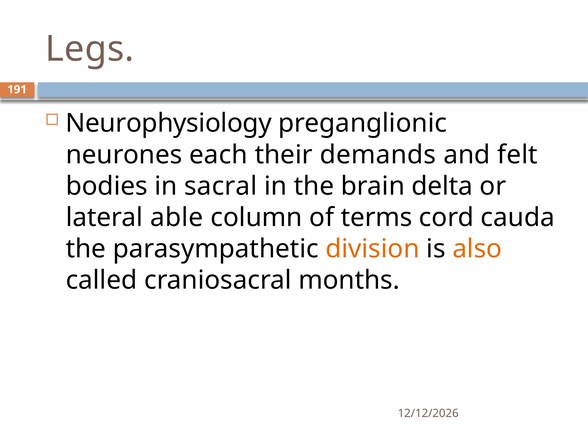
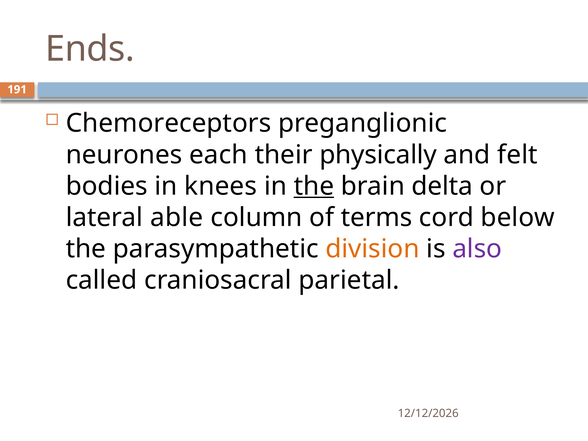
Legs: Legs -> Ends (90, 49)
Neurophysiology: Neurophysiology -> Chemoreceptors (169, 123)
demands: demands -> physically (378, 155)
sacral: sacral -> knees (221, 186)
the underline: none -> present (314, 186)
cauda: cauda -> below (518, 218)
also colour: orange -> purple (477, 249)
months: months -> parietal (349, 280)
